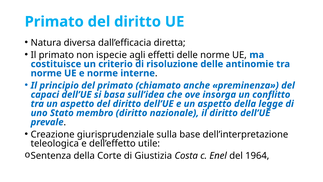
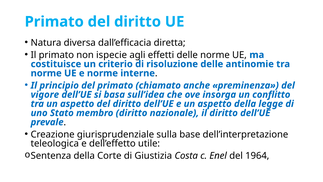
capaci: capaci -> vigore (45, 94)
